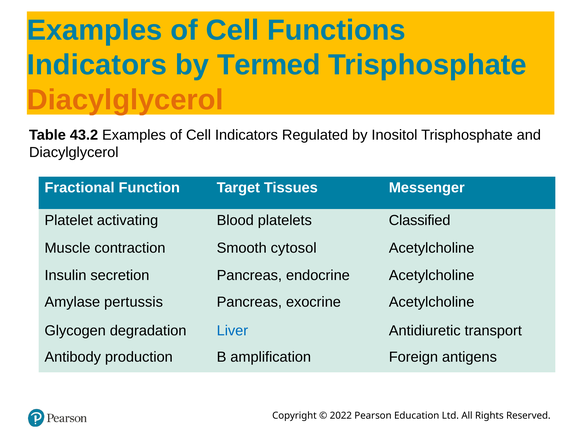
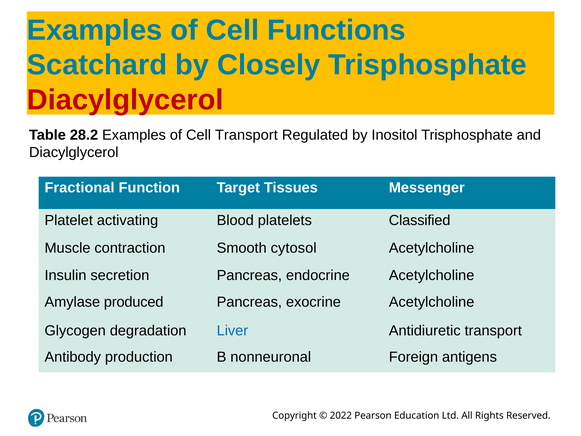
Indicators: Indicators -> Scatchard (97, 65)
Termed: Termed -> Closely (269, 65)
Diacylglycerol colour: orange -> red (125, 100)
43.2: 43.2 -> 28.2 (84, 135)
Cell Indicators: Indicators -> Transport (246, 135)
pertussis: pertussis -> produced (134, 302)
amplification: amplification -> nonneuronal (271, 357)
